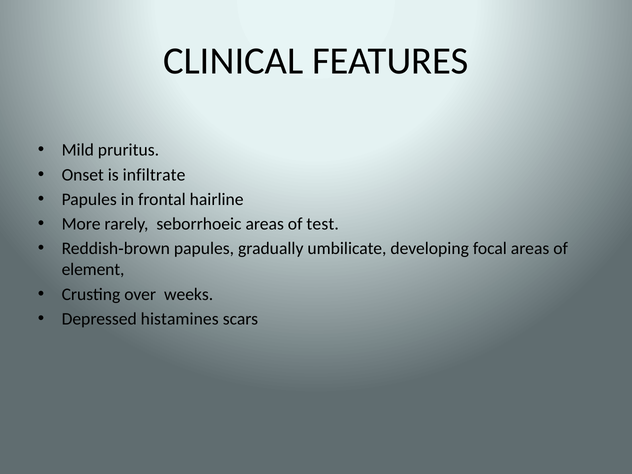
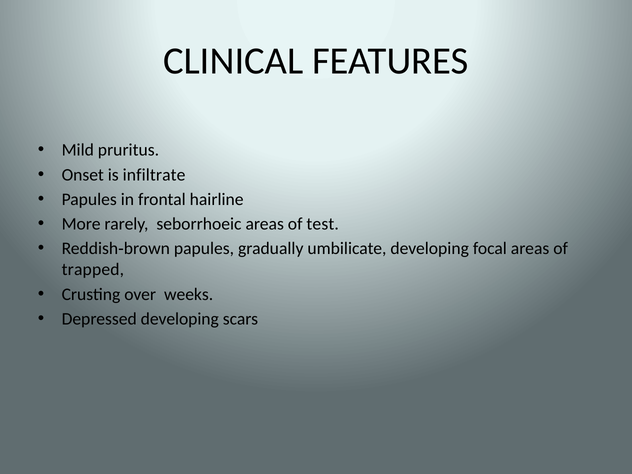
element: element -> trapped (93, 270)
Depressed histamines: histamines -> developing (180, 319)
